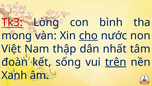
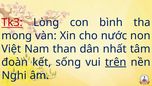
cho underline: present -> none (88, 35)
thập: thập -> than (65, 49)
Xanh: Xanh -> Nghi (14, 75)
